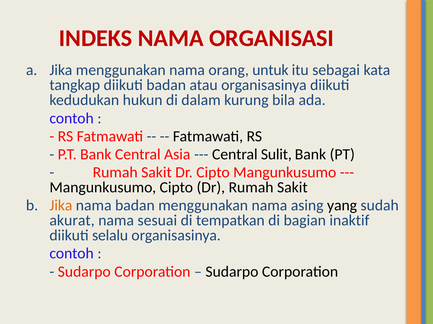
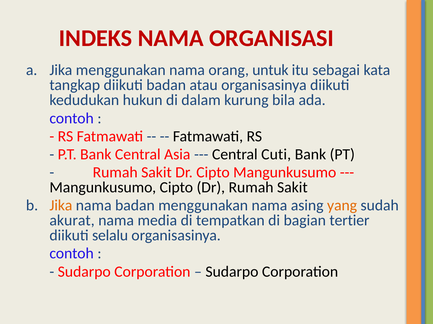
Sulit: Sulit -> Cuti (276, 155)
yang colour: black -> orange (342, 206)
sesuai: sesuai -> media (157, 221)
inaktif: inaktif -> tertier (349, 221)
